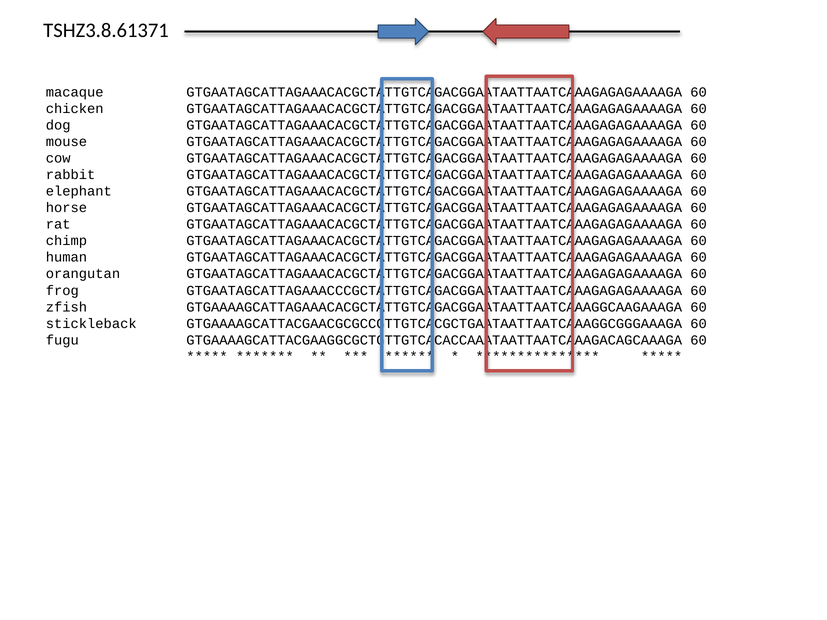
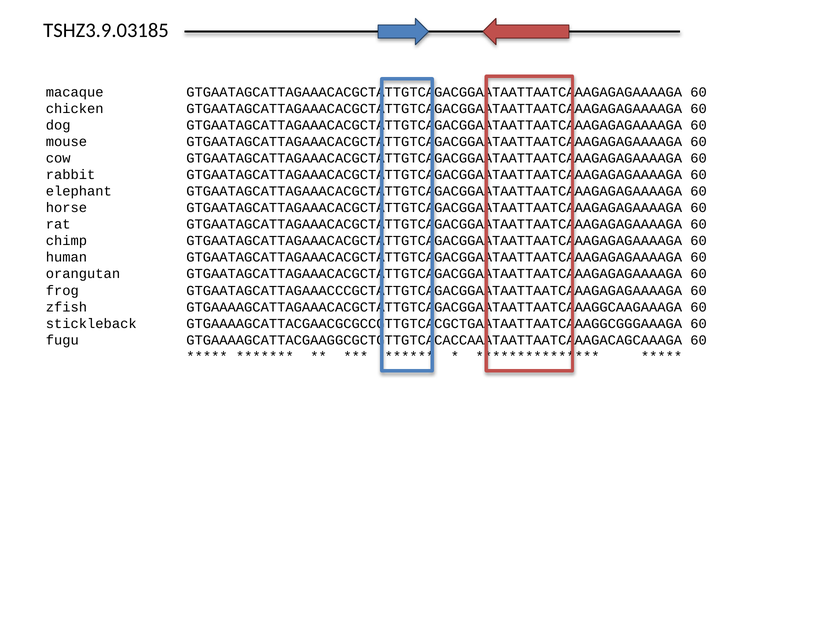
TSHZ3.8.61371: TSHZ3.8.61371 -> TSHZ3.9.03185 (106, 30)
